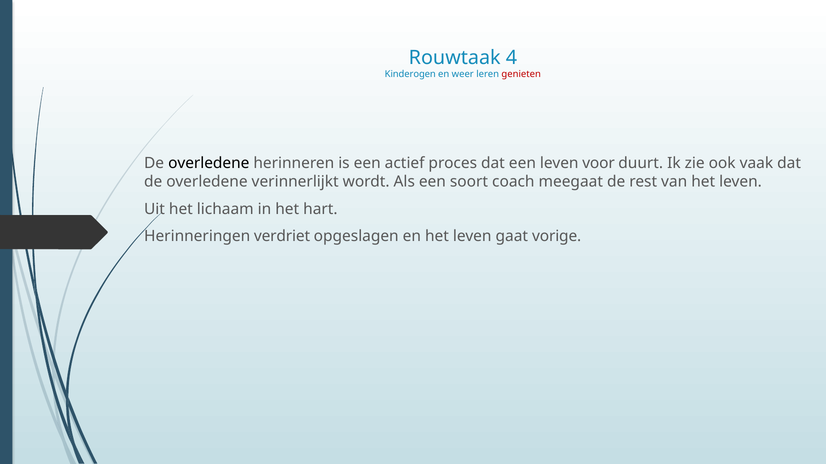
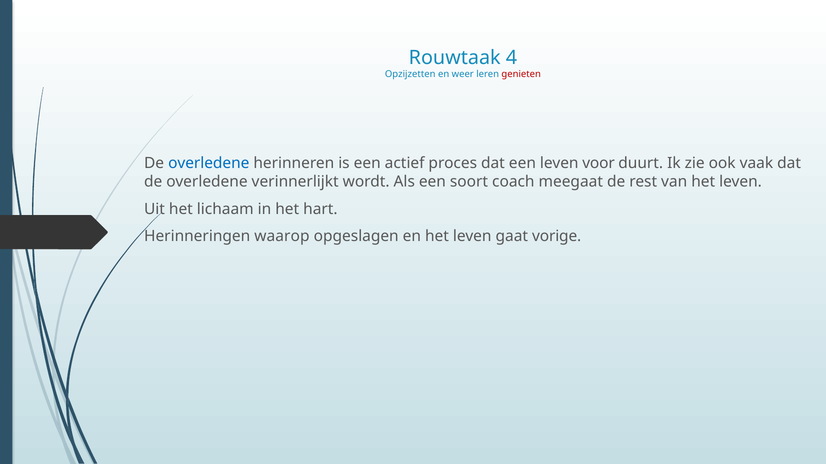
Kinderogen: Kinderogen -> Opzijzetten (410, 74)
overledene colour: black -> blue (209, 163)
verdriet: verdriet -> waarop (282, 236)
